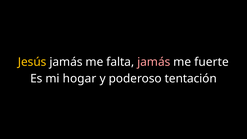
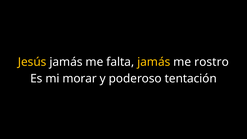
jamás colour: pink -> yellow (154, 62)
fuerte: fuerte -> rostro (212, 62)
hogar: hogar -> morar (80, 79)
